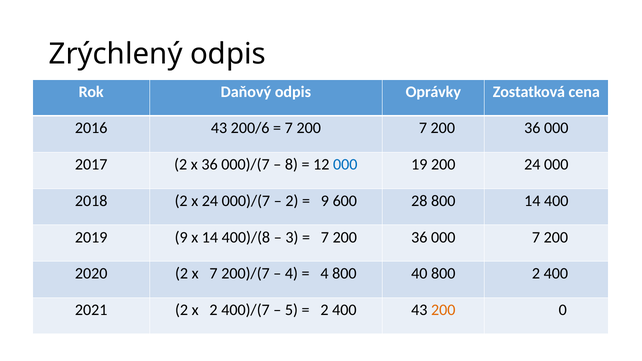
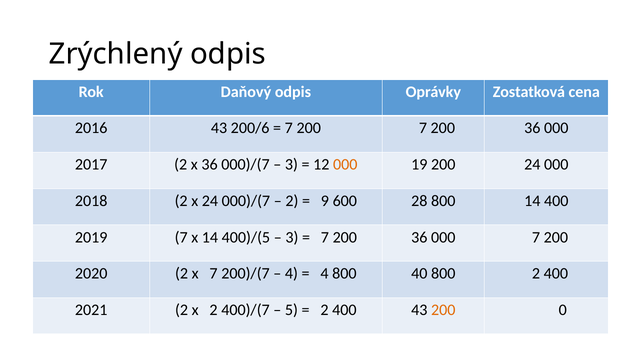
8: 8 -> 3 (291, 165)
000 colour: blue -> orange (345, 165)
2019 9: 9 -> 7 (181, 237)
400)/(8: 400)/(8 -> 400)/(5 (246, 237)
